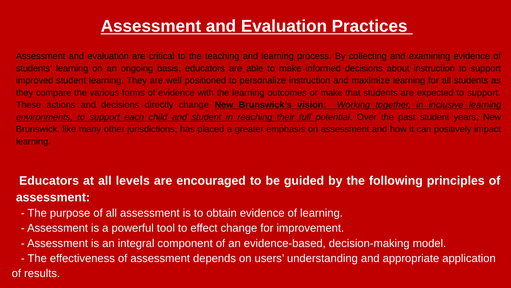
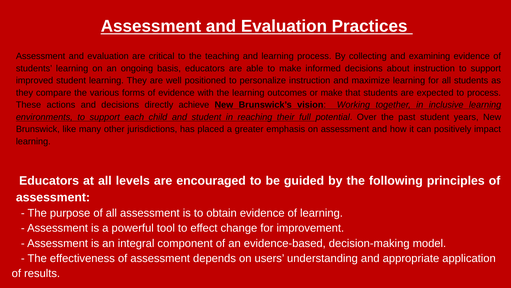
expected to support: support -> process (484, 93)
directly change: change -> achieve (194, 105)
